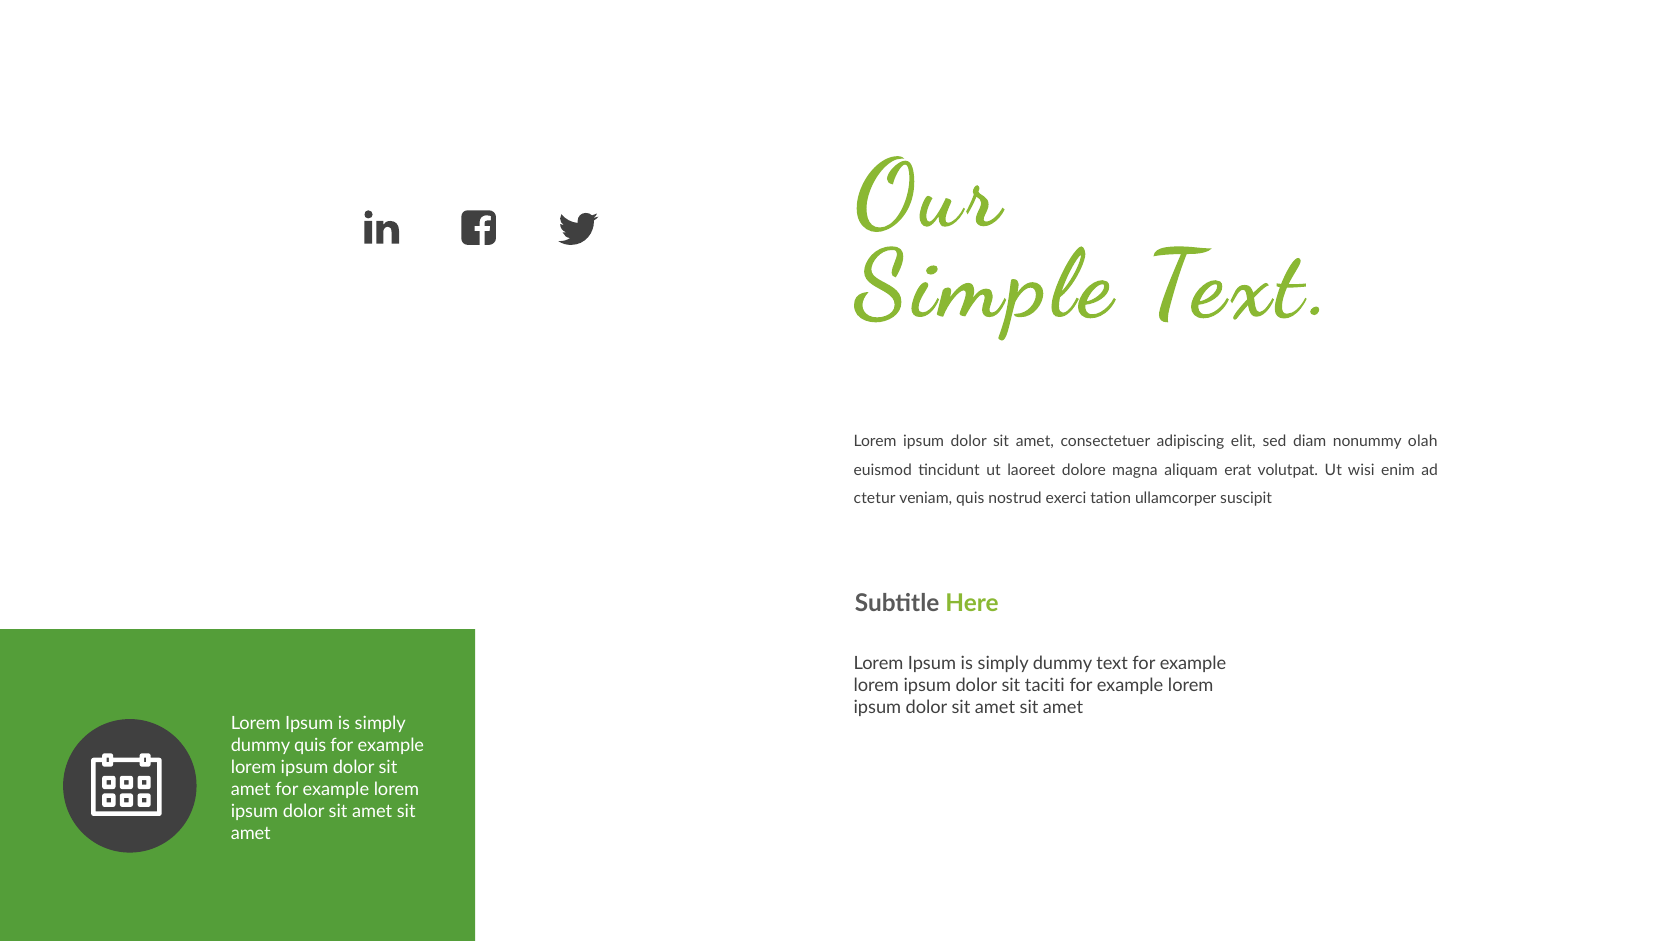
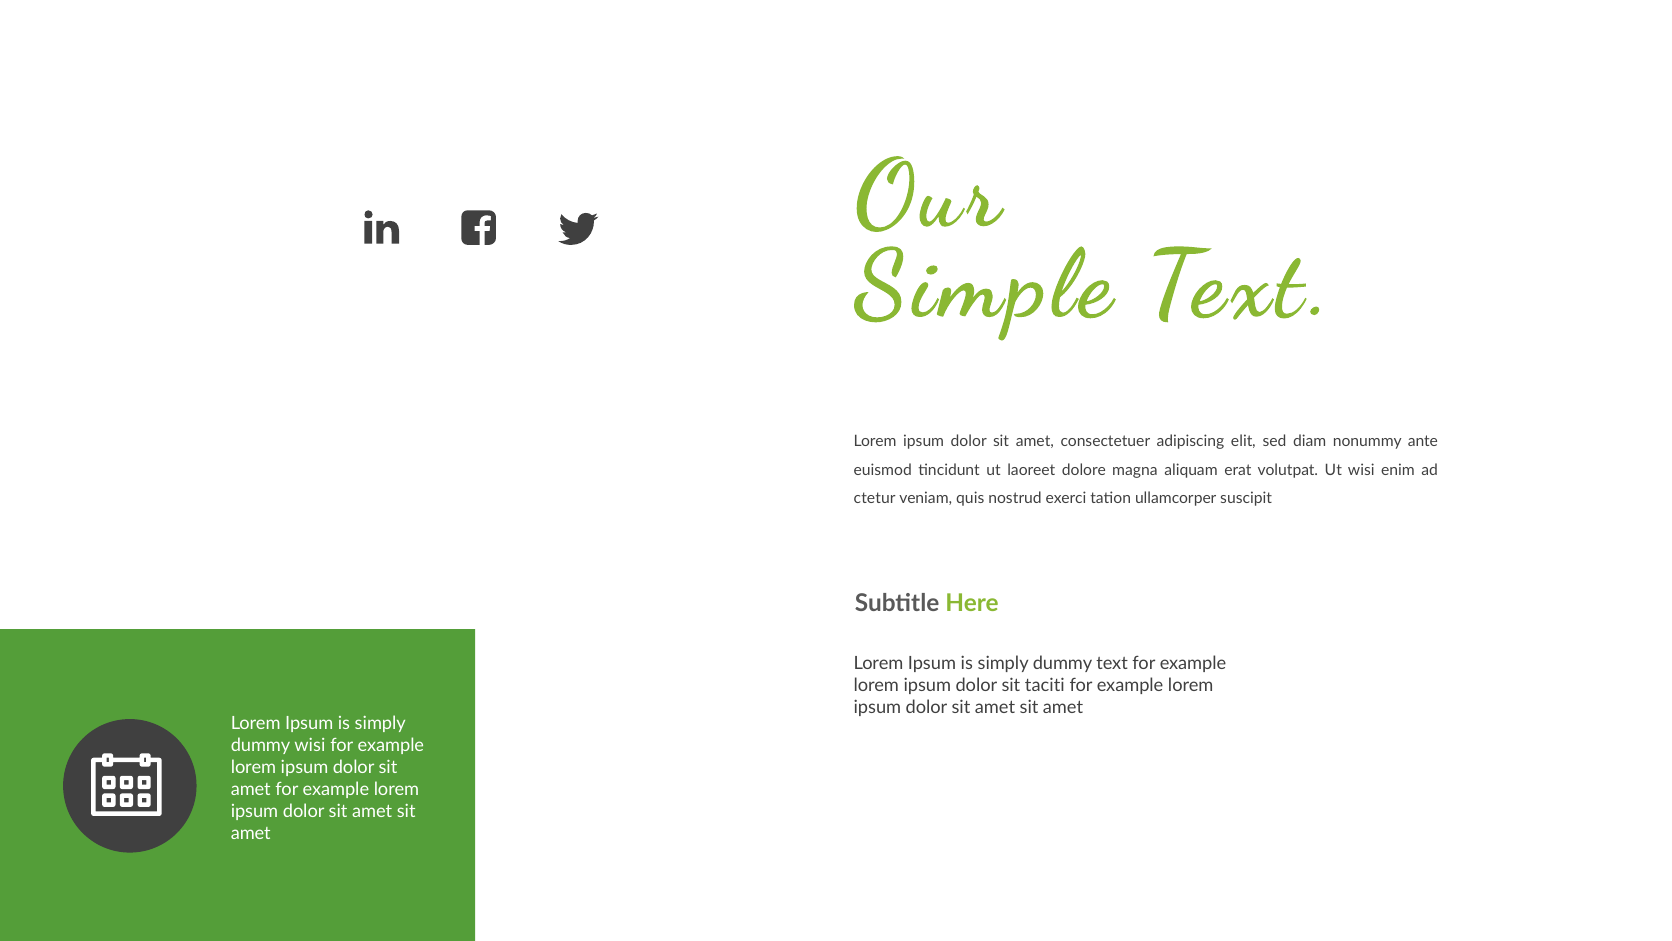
olah: olah -> ante (1423, 442)
dummy quis: quis -> wisi (310, 745)
